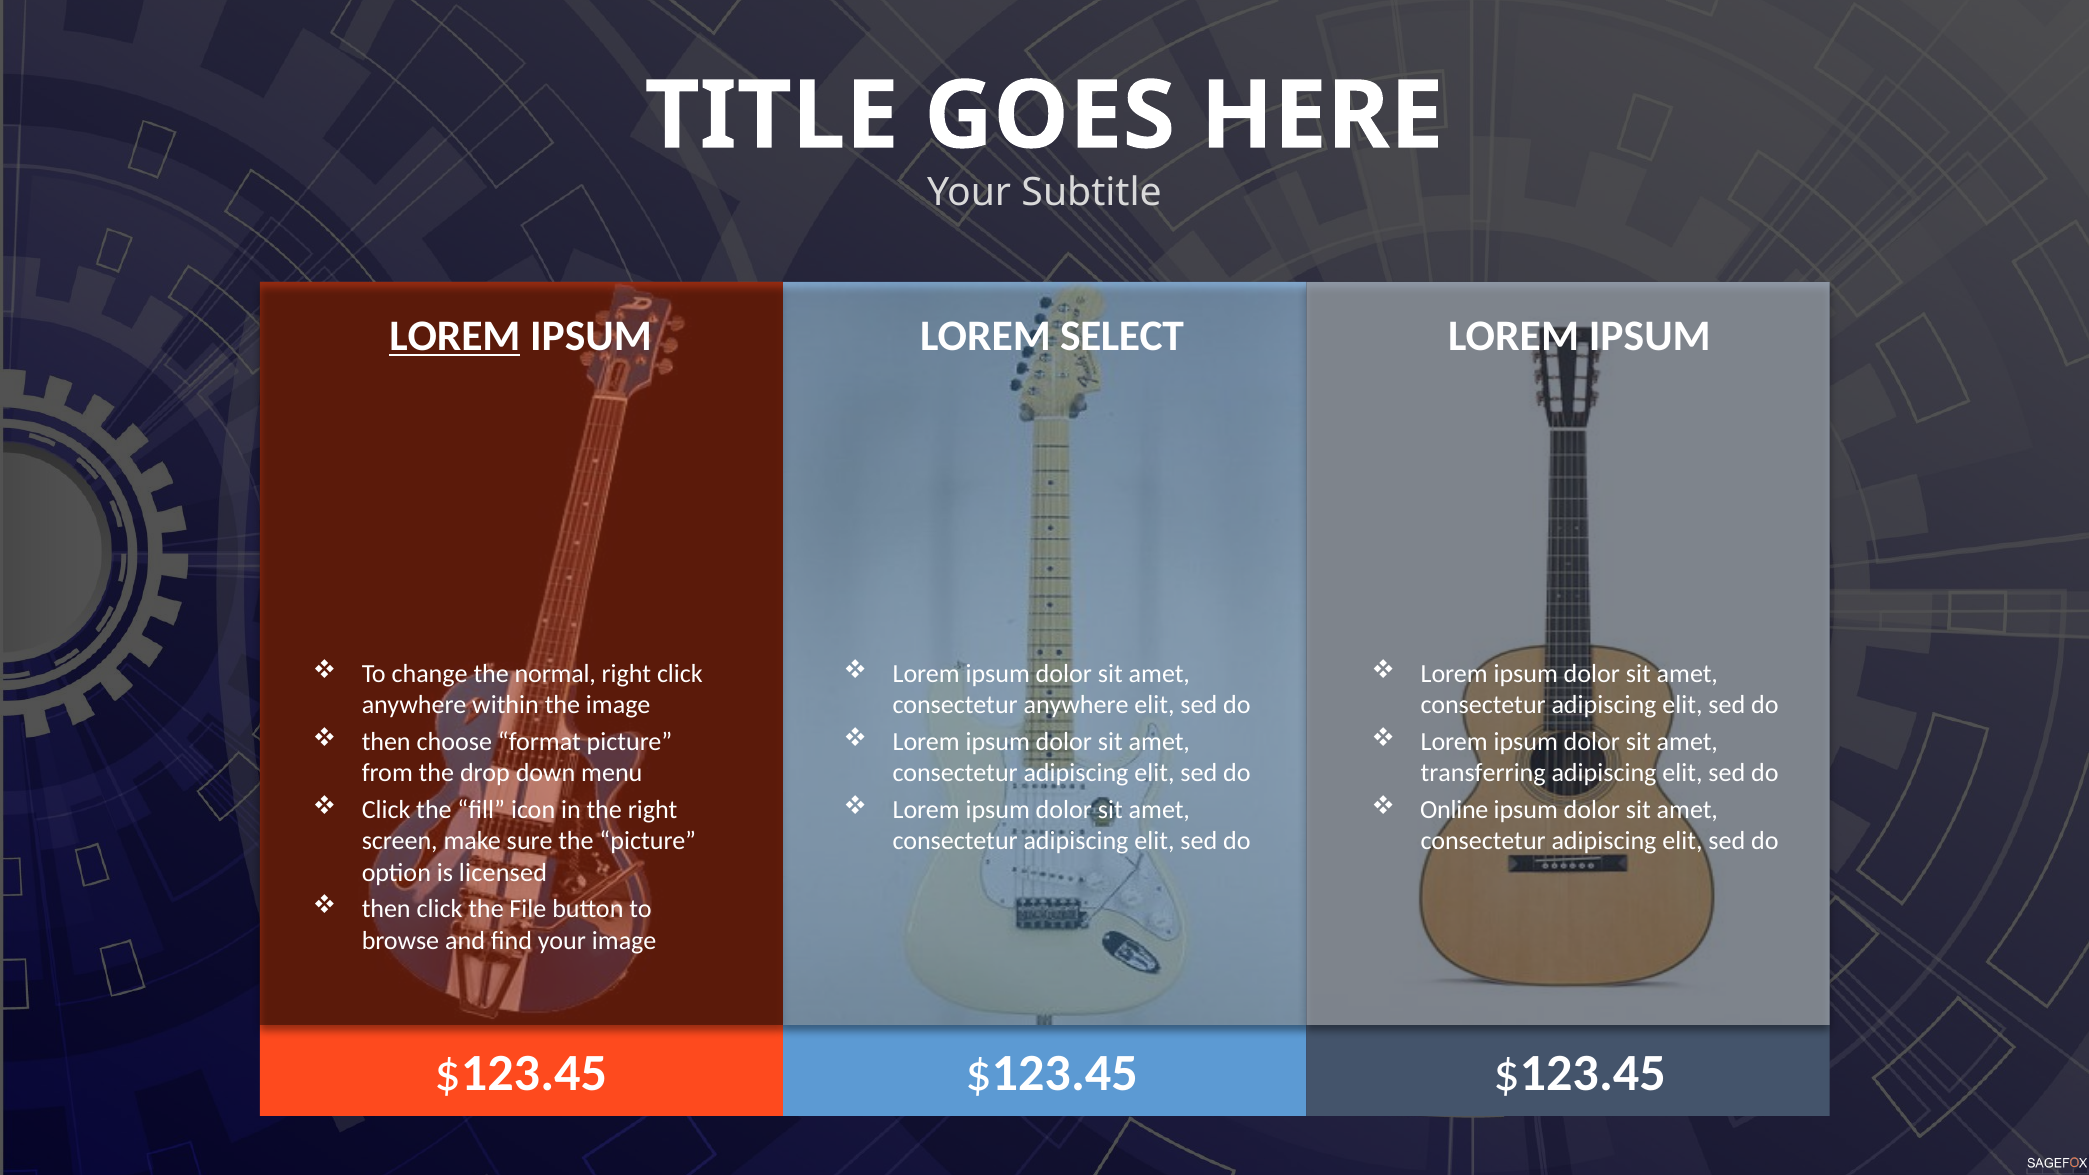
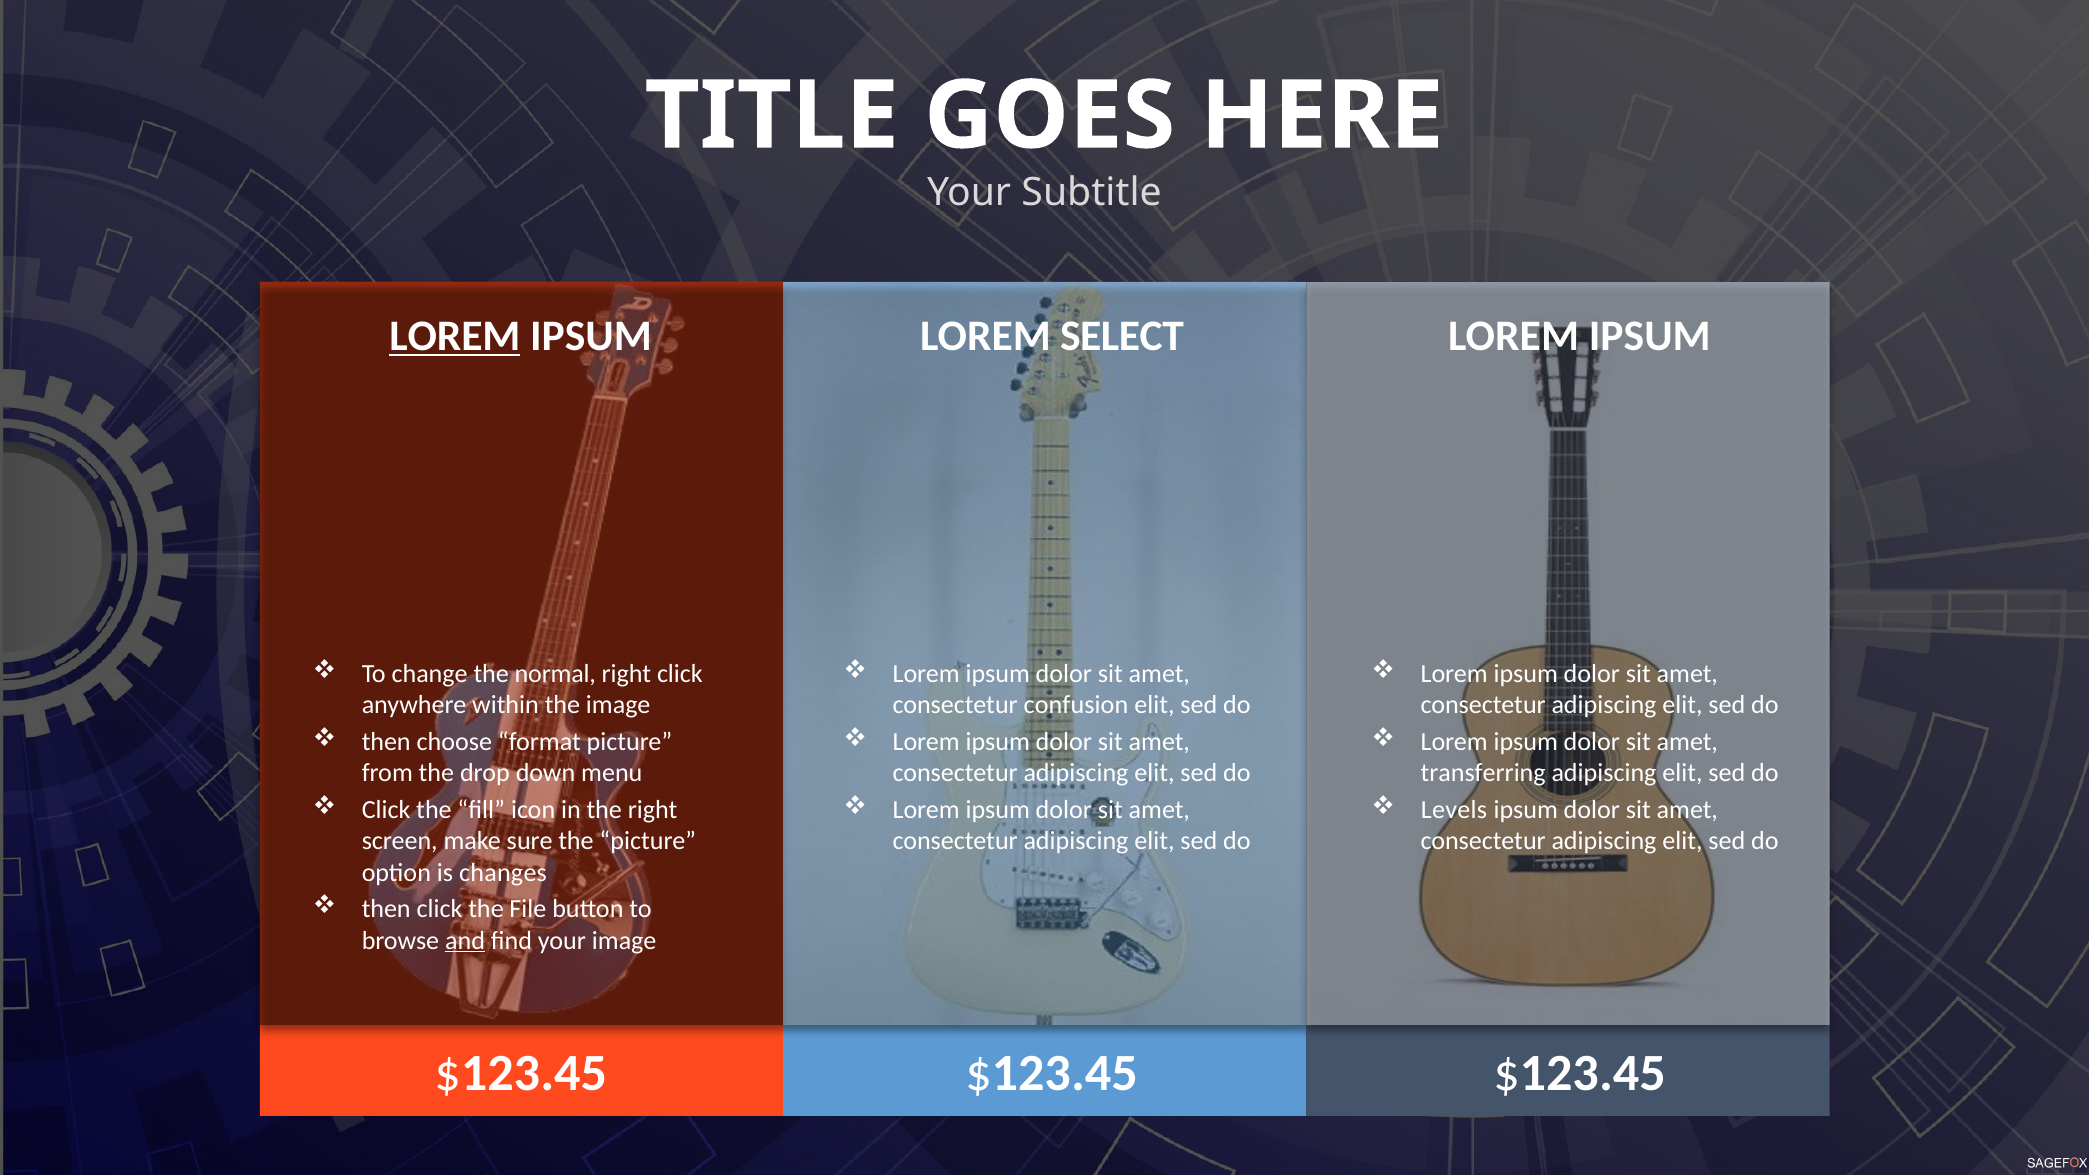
consectetur anywhere: anywhere -> confusion (1076, 705)
Online: Online -> Levels (1454, 810)
licensed: licensed -> changes (503, 873)
and underline: none -> present (465, 940)
